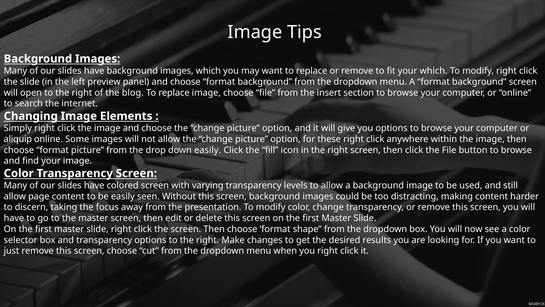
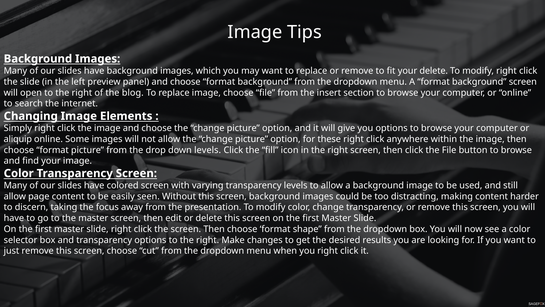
your which: which -> delete (434, 71)
down easily: easily -> levels (208, 150)
